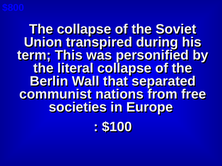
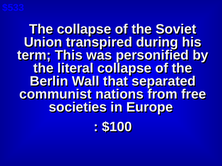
$800: $800 -> $533 (13, 8)
